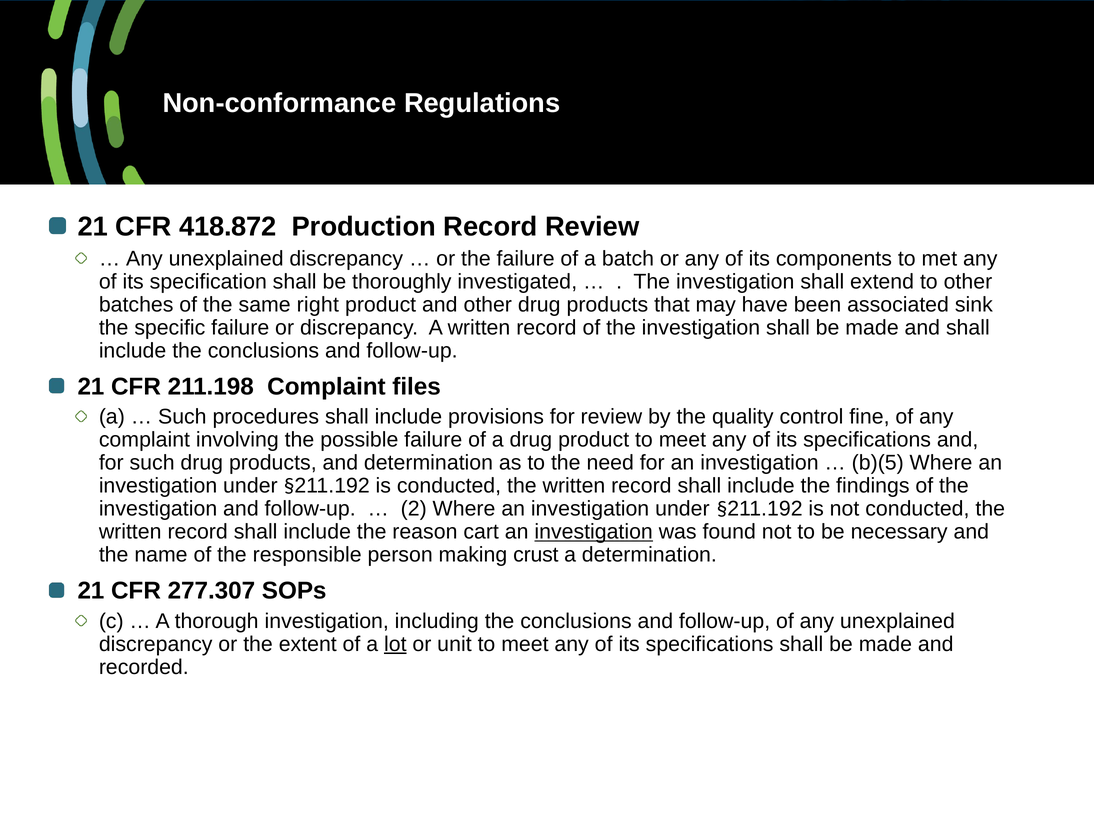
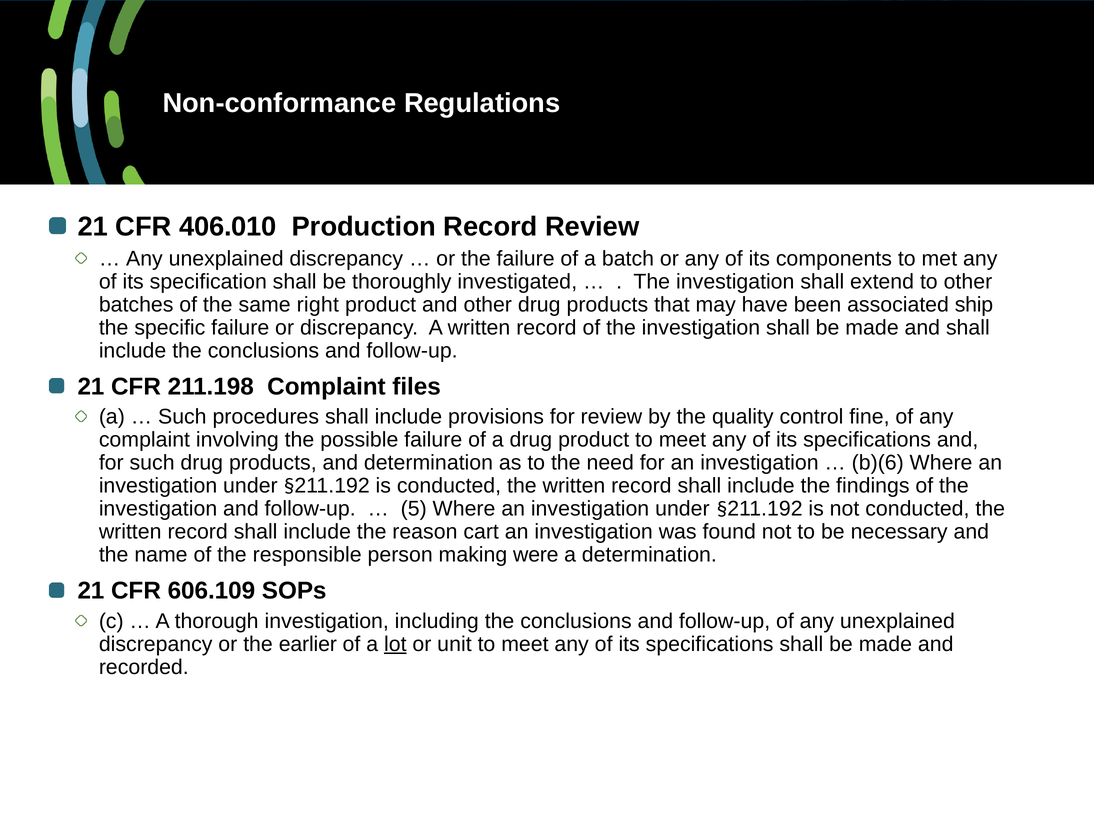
418.872: 418.872 -> 406.010 (228, 227)
sink: sink -> ship (974, 305)
b)(5: b)(5 -> b)(6 (878, 463)
2: 2 -> 5 (414, 509)
investigation underline: present -> none (594, 532)
crust: crust -> were (536, 555)
277.307: 277.307 -> 606.109 (211, 591)
extent: extent -> earlier (308, 645)
